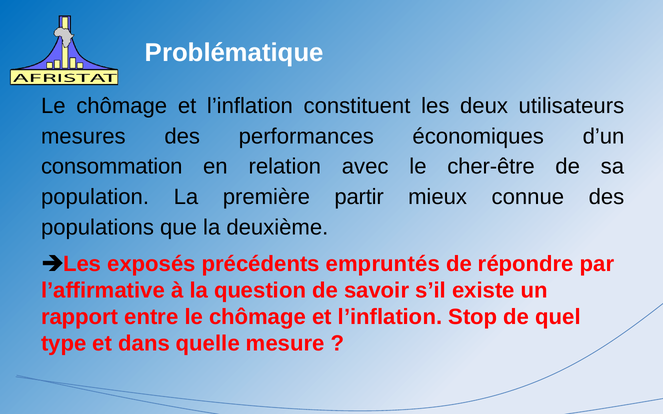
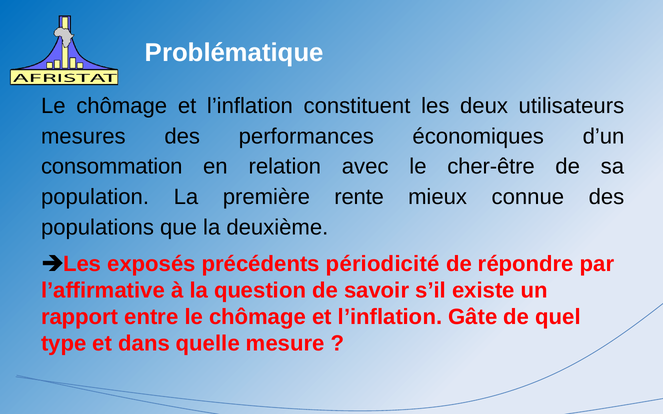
partir: partir -> rente (359, 197)
empruntés: empruntés -> périodicité (383, 264)
Stop: Stop -> Gâte (473, 317)
